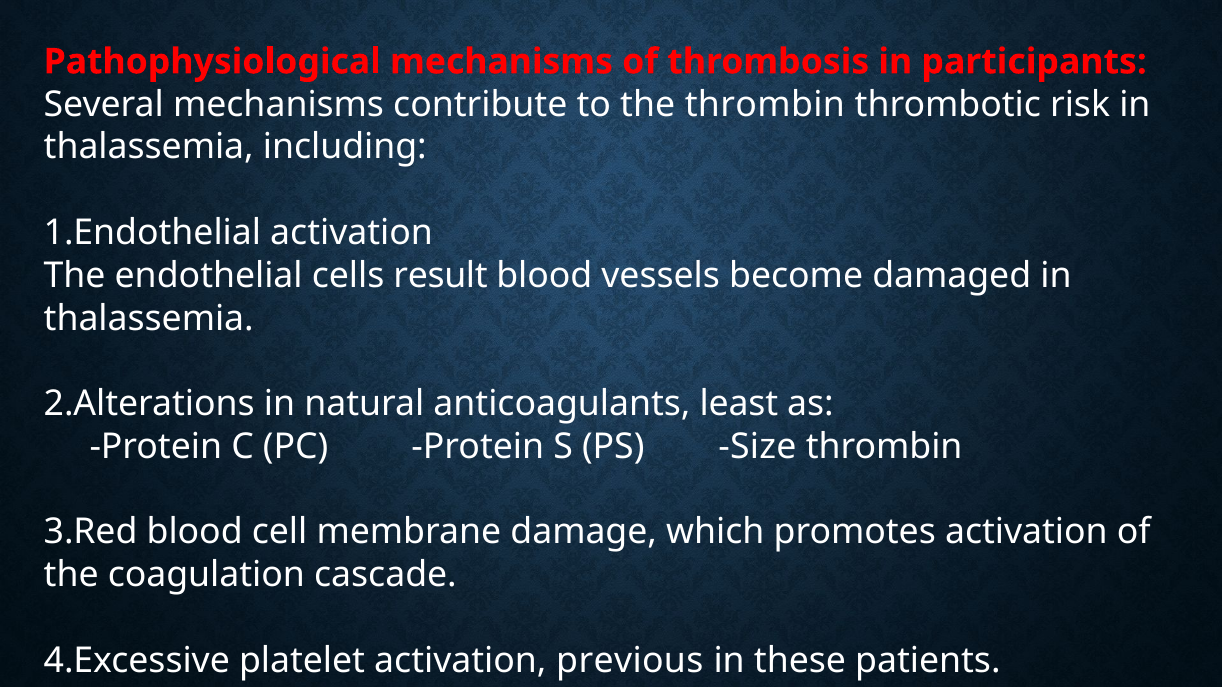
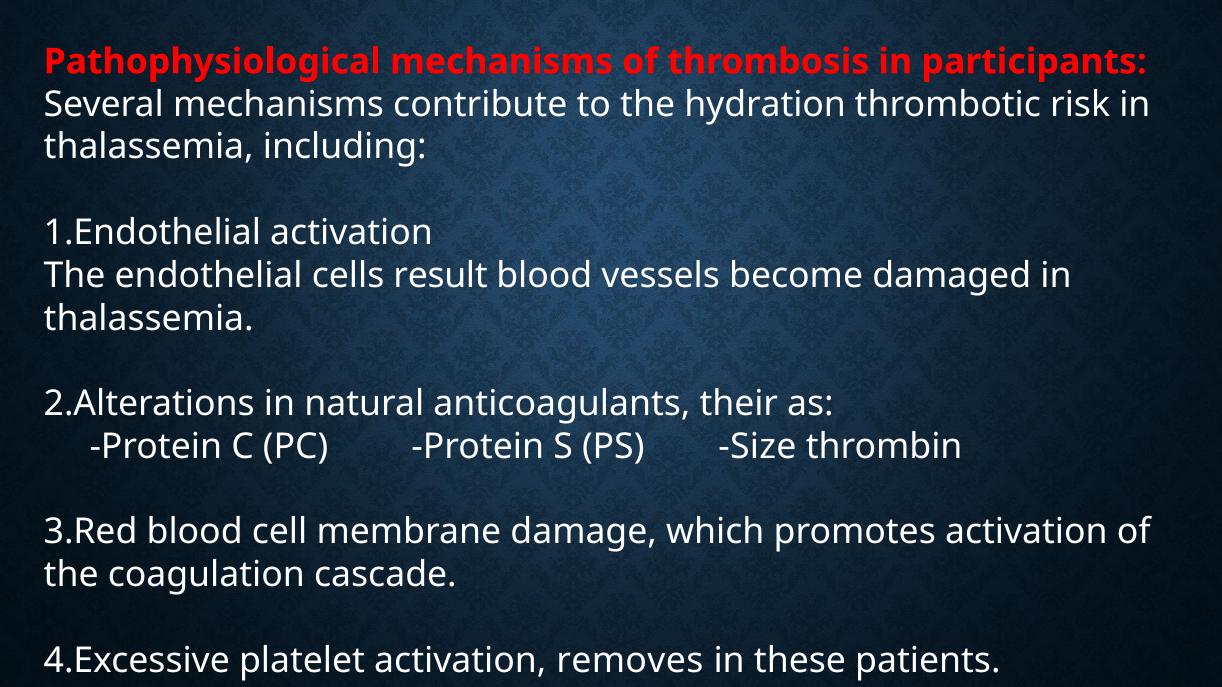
the thrombin: thrombin -> hydration (765, 104)
least: least -> their (739, 404)
previous: previous -> removes (630, 661)
